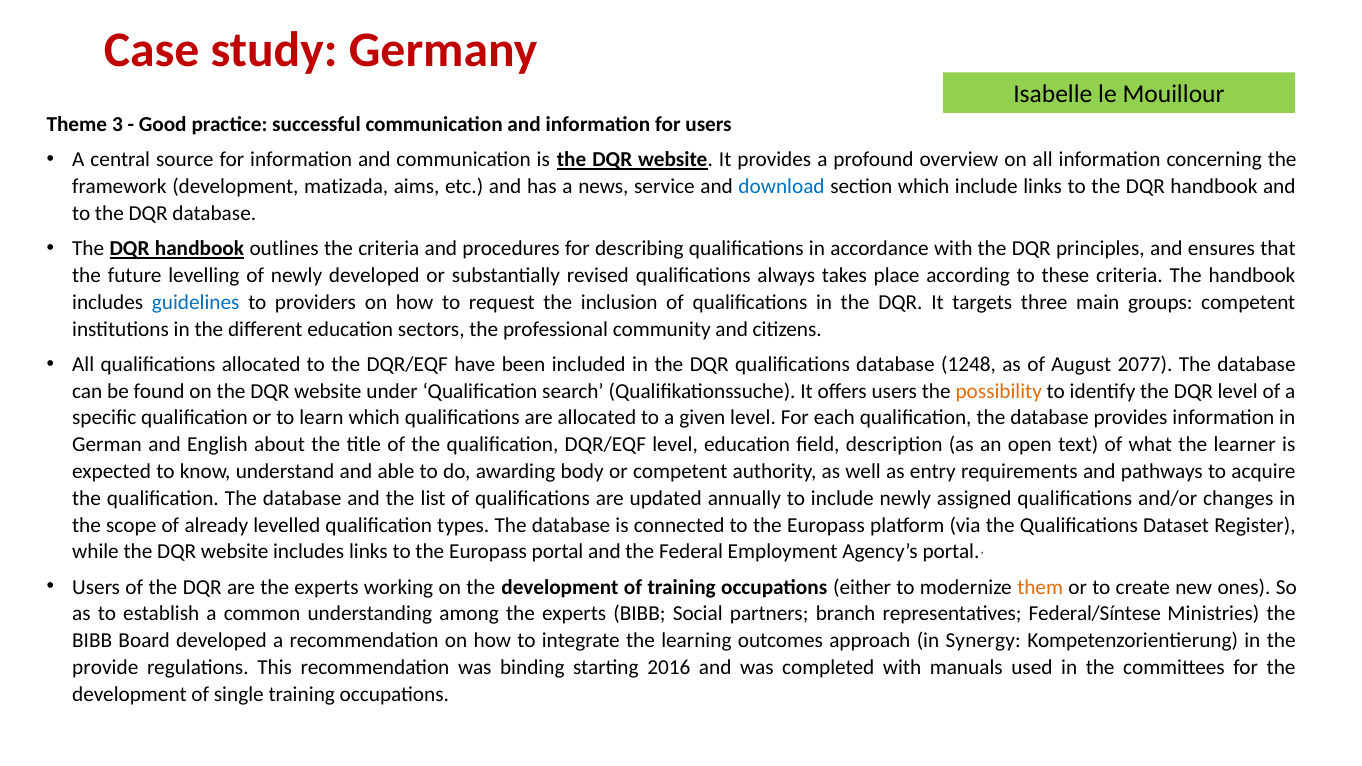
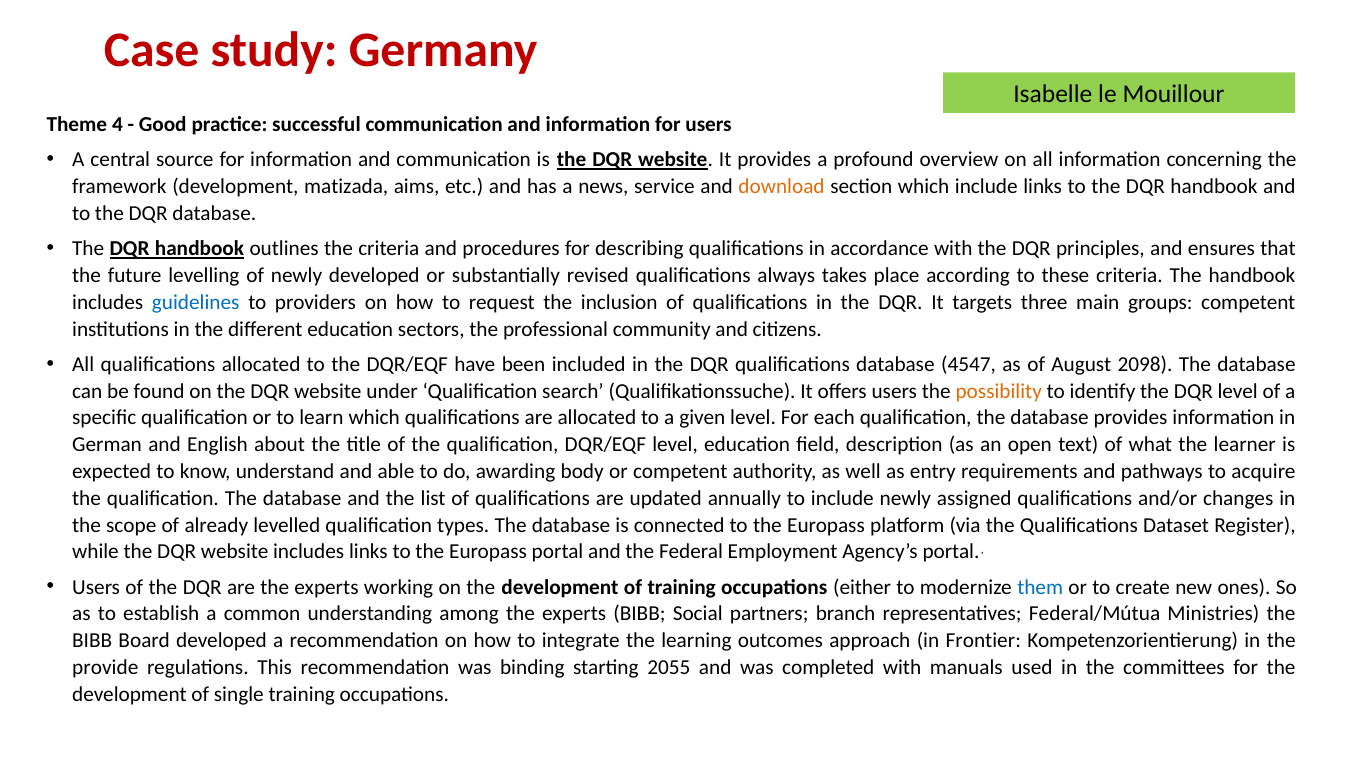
3: 3 -> 4 (117, 125)
download colour: blue -> orange (782, 187)
1248: 1248 -> 4547 (969, 364)
2077: 2077 -> 2098 (1145, 364)
them colour: orange -> blue (1040, 587)
Federal/Síntese: Federal/Síntese -> Federal/Mútua (1095, 614)
Synergy: Synergy -> Frontier (983, 641)
2016: 2016 -> 2055 (669, 668)
